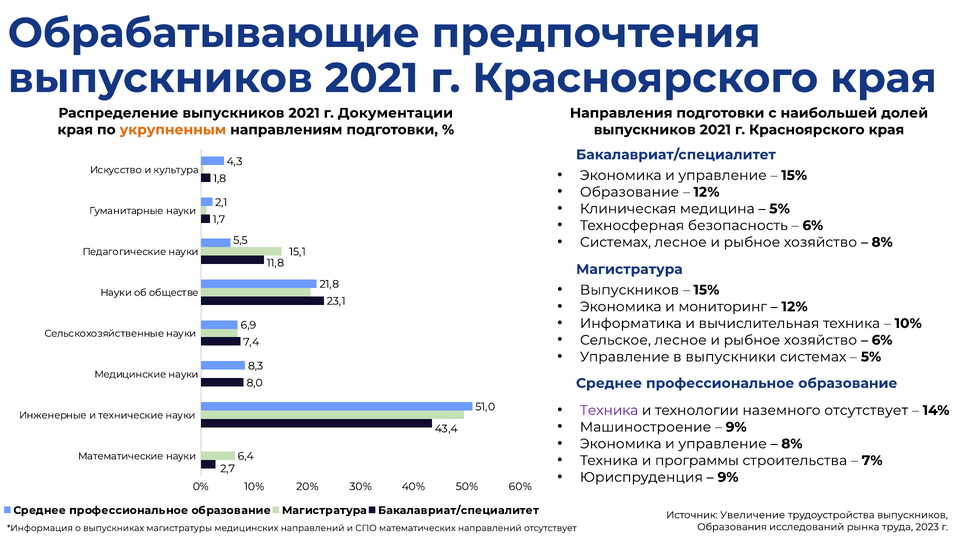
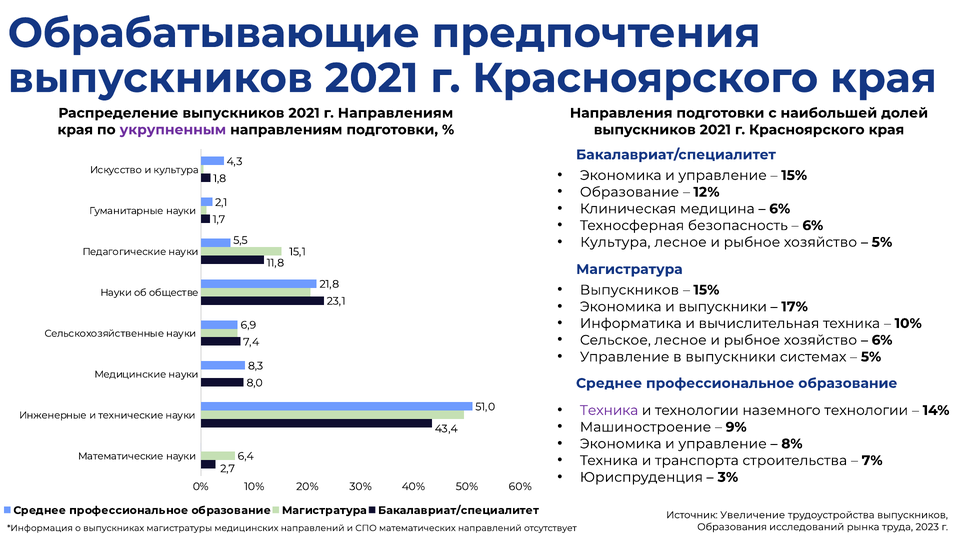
г Документации: Документации -> Направлениям (395, 113)
укрупненным colour: orange -> purple (173, 130)
5%: 5% -> 6% (780, 209)
Системах: Системах -> Культура (615, 242)
8%: 8% -> 5% (882, 242)
и мониторинг: мониторинг -> выпускники (723, 307)
12%: 12% -> 17% (795, 307)
наземного отсутствует: отсутствует -> технологии (866, 410)
программы: программы -> транспорта (697, 461)
9%: 9% -> 3% (728, 477)
